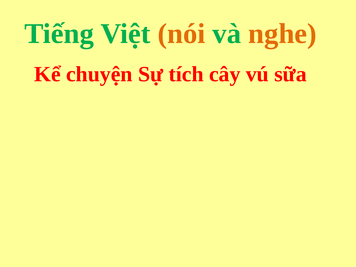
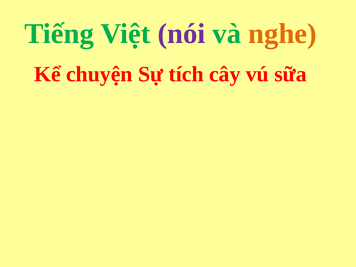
nói colour: orange -> purple (181, 34)
